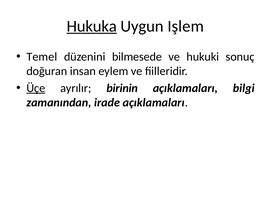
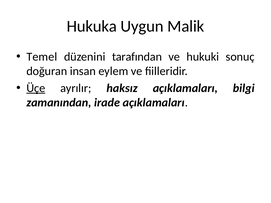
Hukuka underline: present -> none (92, 26)
Işlem: Işlem -> Malik (186, 26)
bilmesede: bilmesede -> tarafından (137, 57)
birinin: birinin -> haksız (122, 88)
